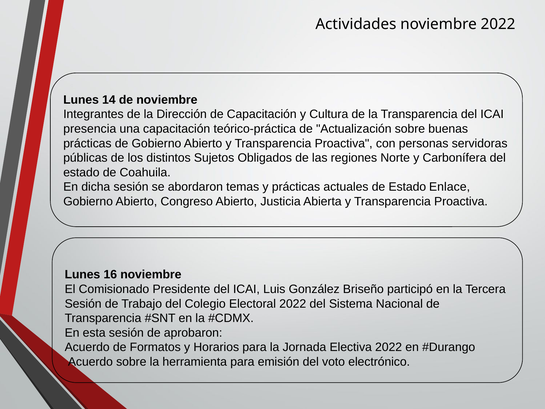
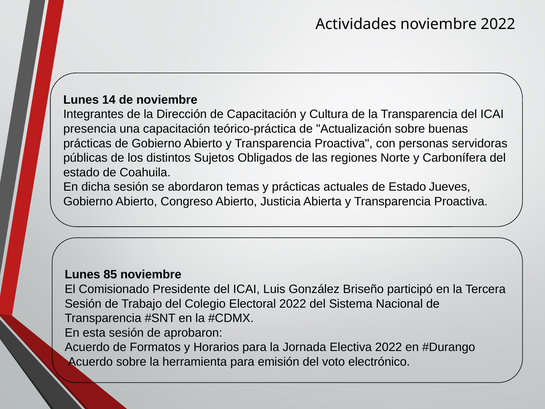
Enlace: Enlace -> Jueves (450, 187)
16: 16 -> 85 (110, 274)
